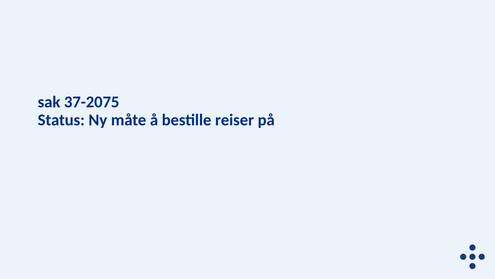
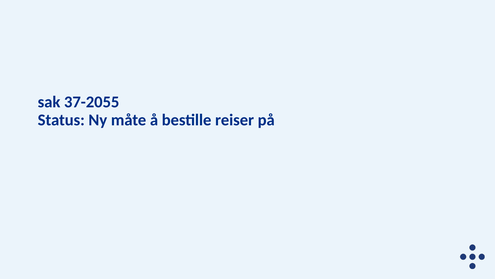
37-2075: 37-2075 -> 37-2055 (92, 102)
